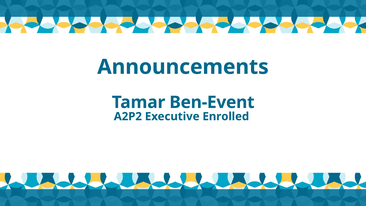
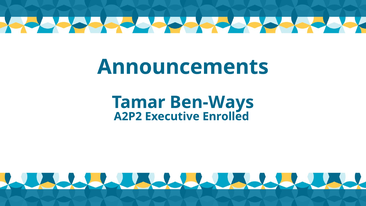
Ben-Event: Ben-Event -> Ben-Ways (212, 102)
